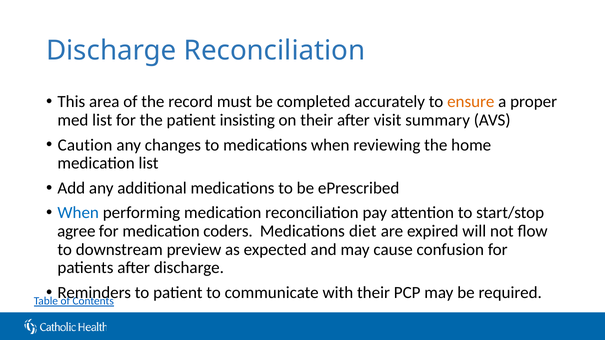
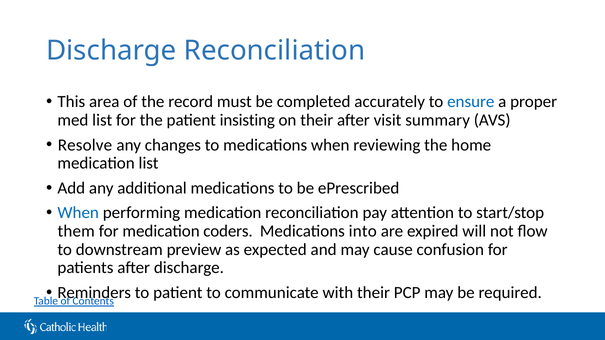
ensure colour: orange -> blue (471, 102)
Caution: Caution -> Resolve (85, 145)
agree: agree -> them (76, 231)
diet: diet -> into (363, 231)
